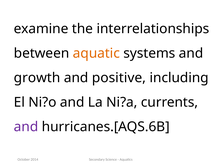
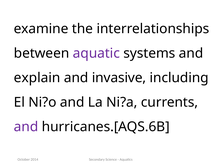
aquatic colour: orange -> purple (96, 53)
growth: growth -> explain (37, 78)
positive: positive -> invasive (119, 78)
